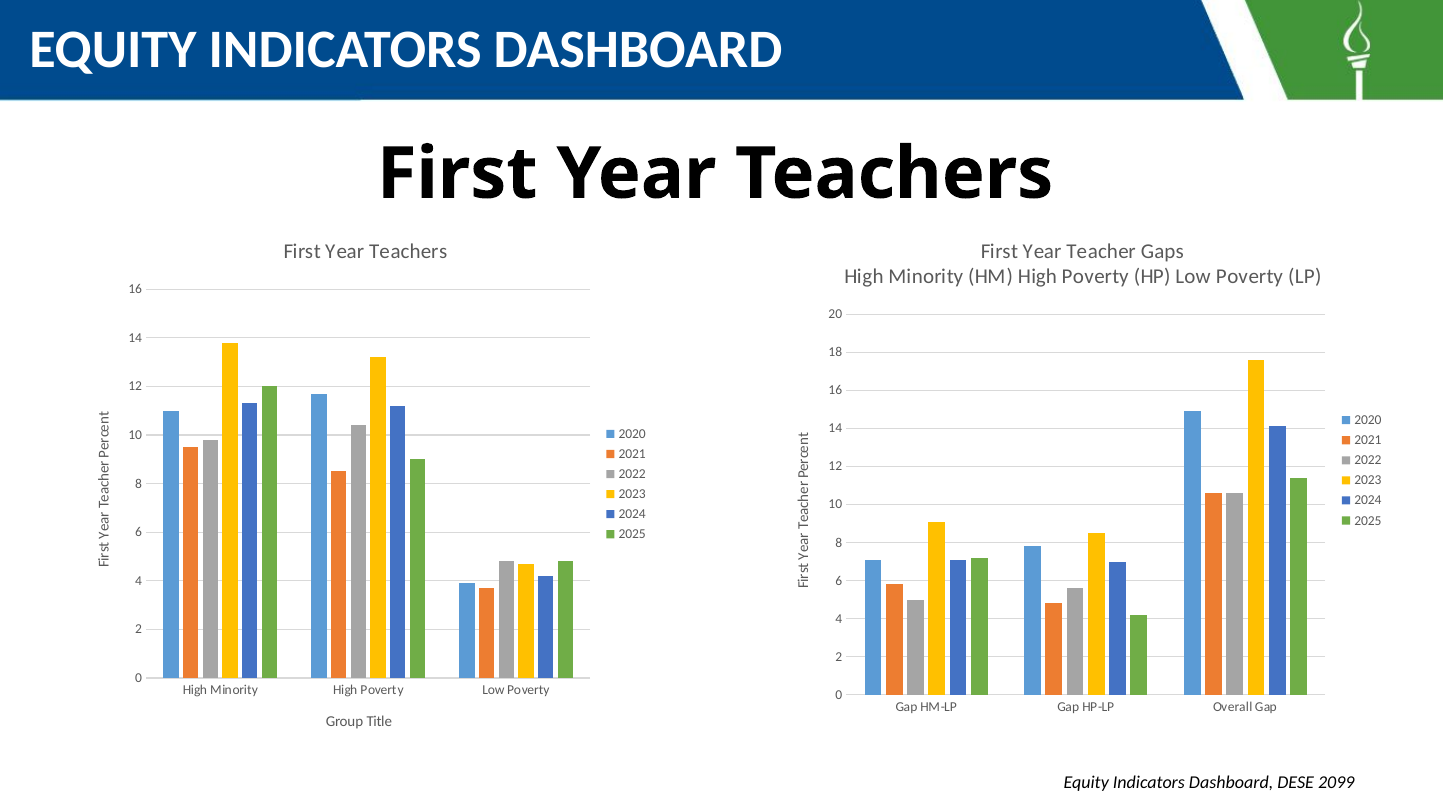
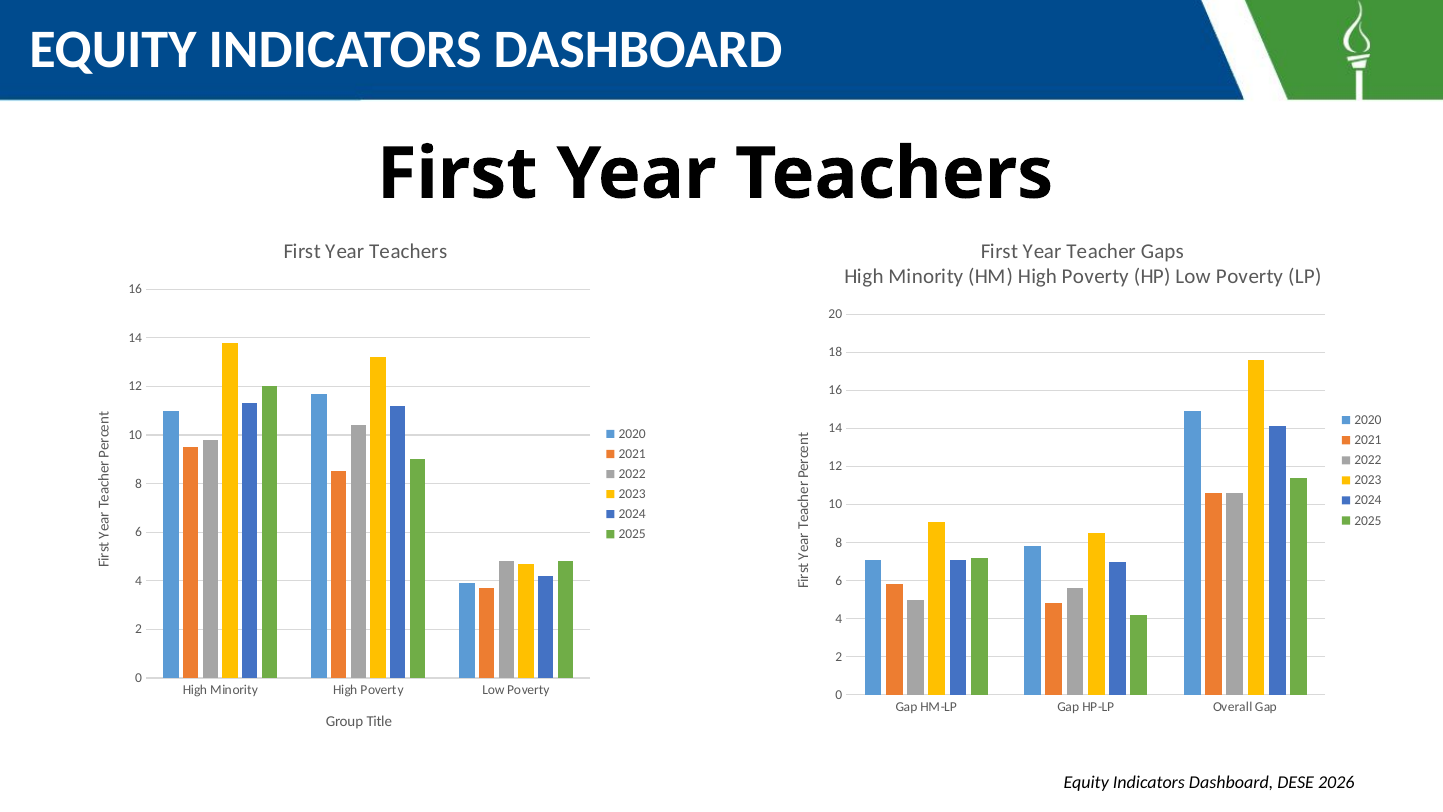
2099: 2099 -> 2026 (1336, 782)
